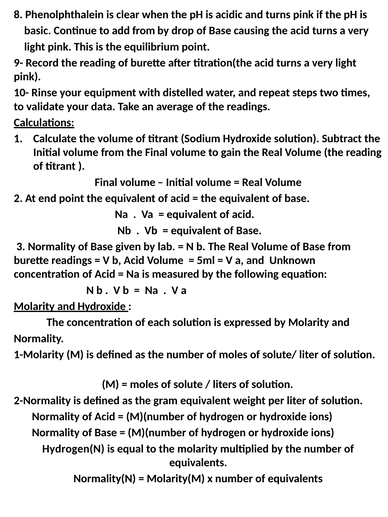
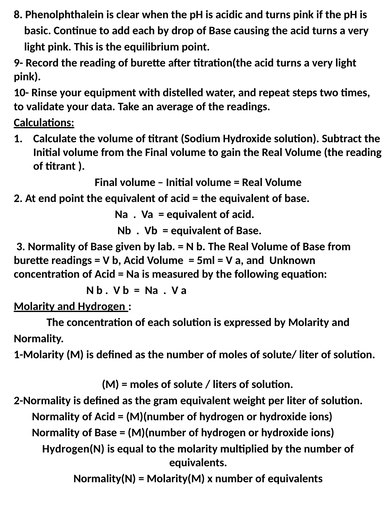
add from: from -> each (144, 31)
and Hydroxide: Hydroxide -> Hydrogen (102, 307)
